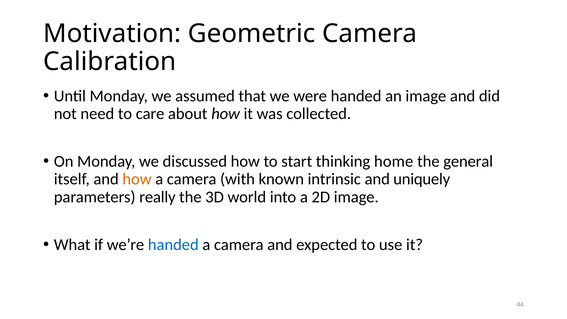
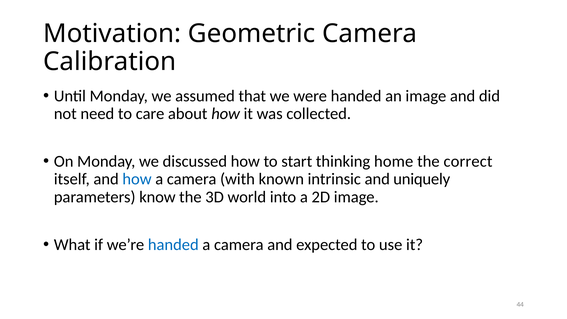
general: general -> correct (468, 161)
how colour: orange -> blue (137, 179)
really: really -> know (157, 197)
